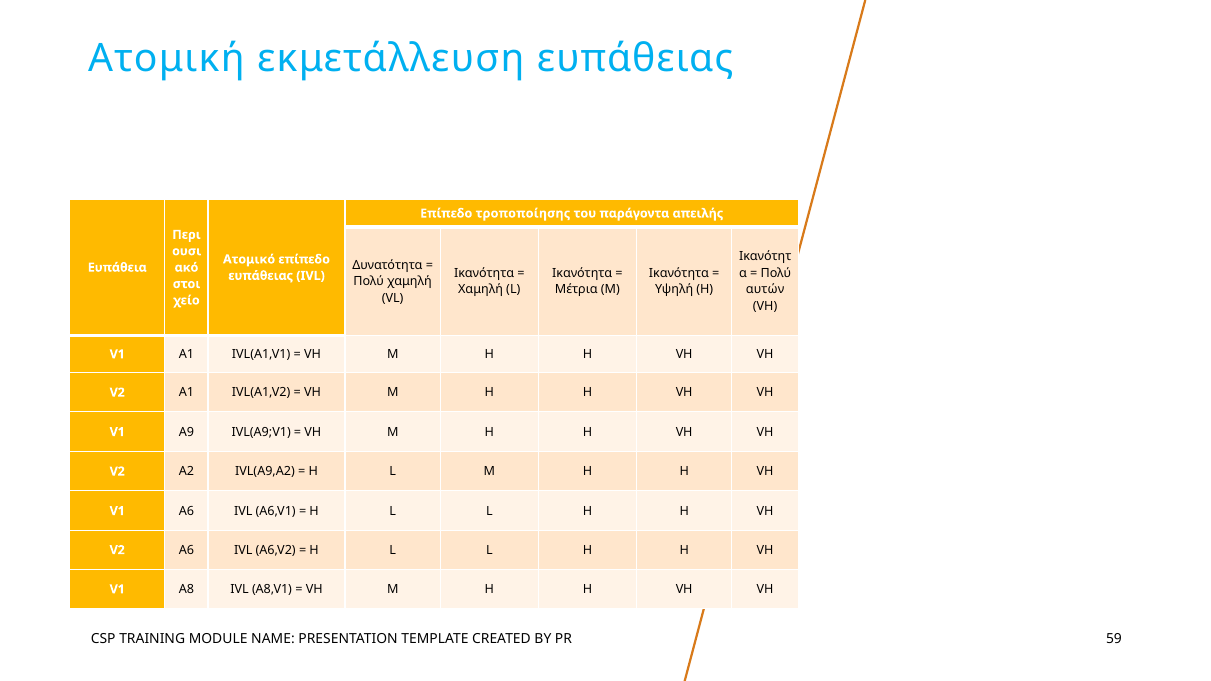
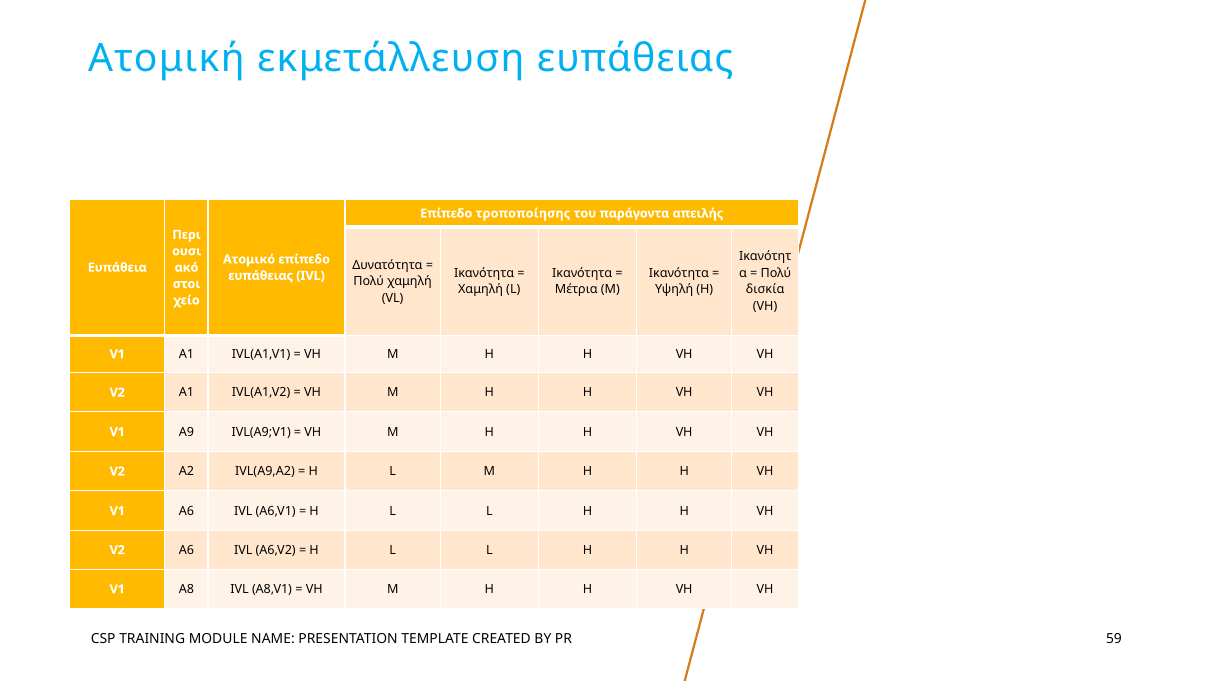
αυτών: αυτών -> δισκία (765, 290)
